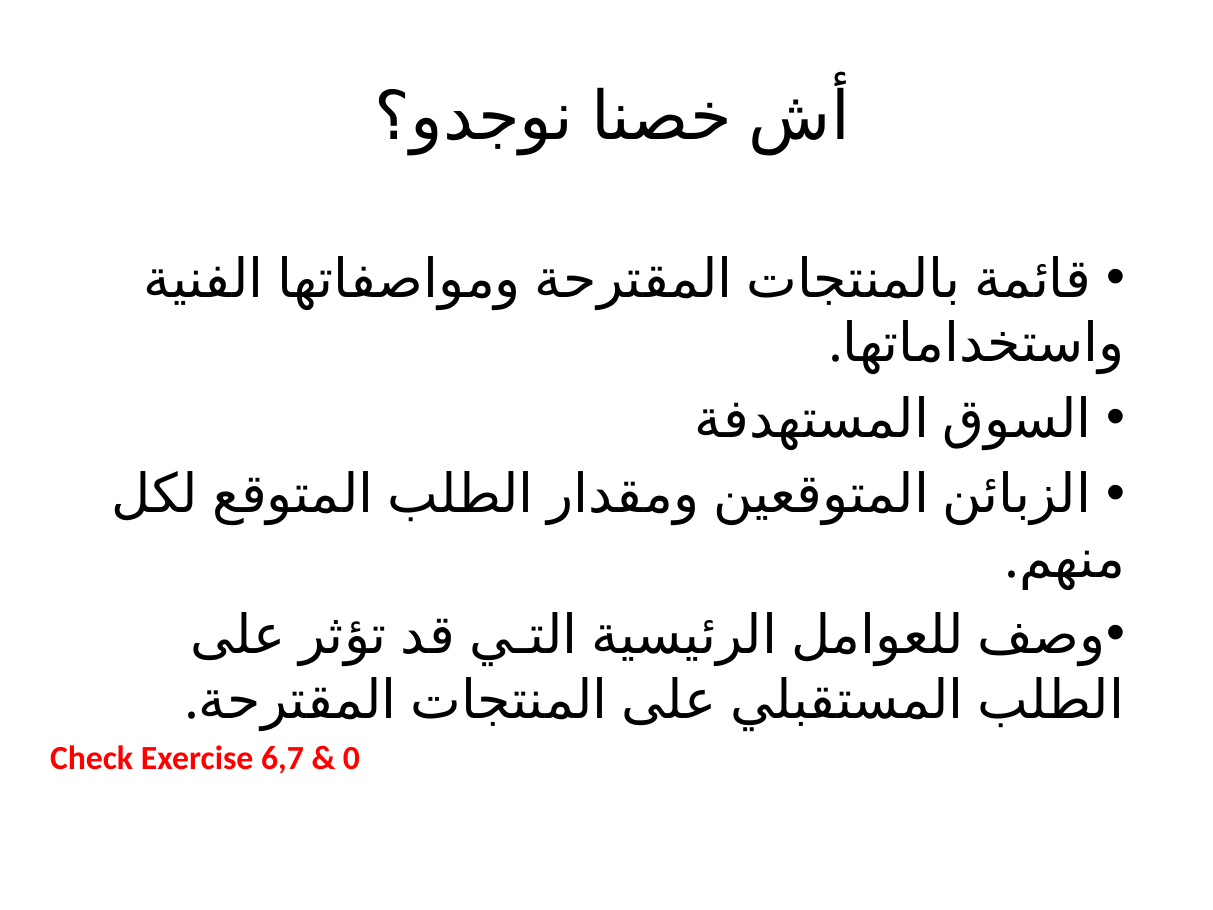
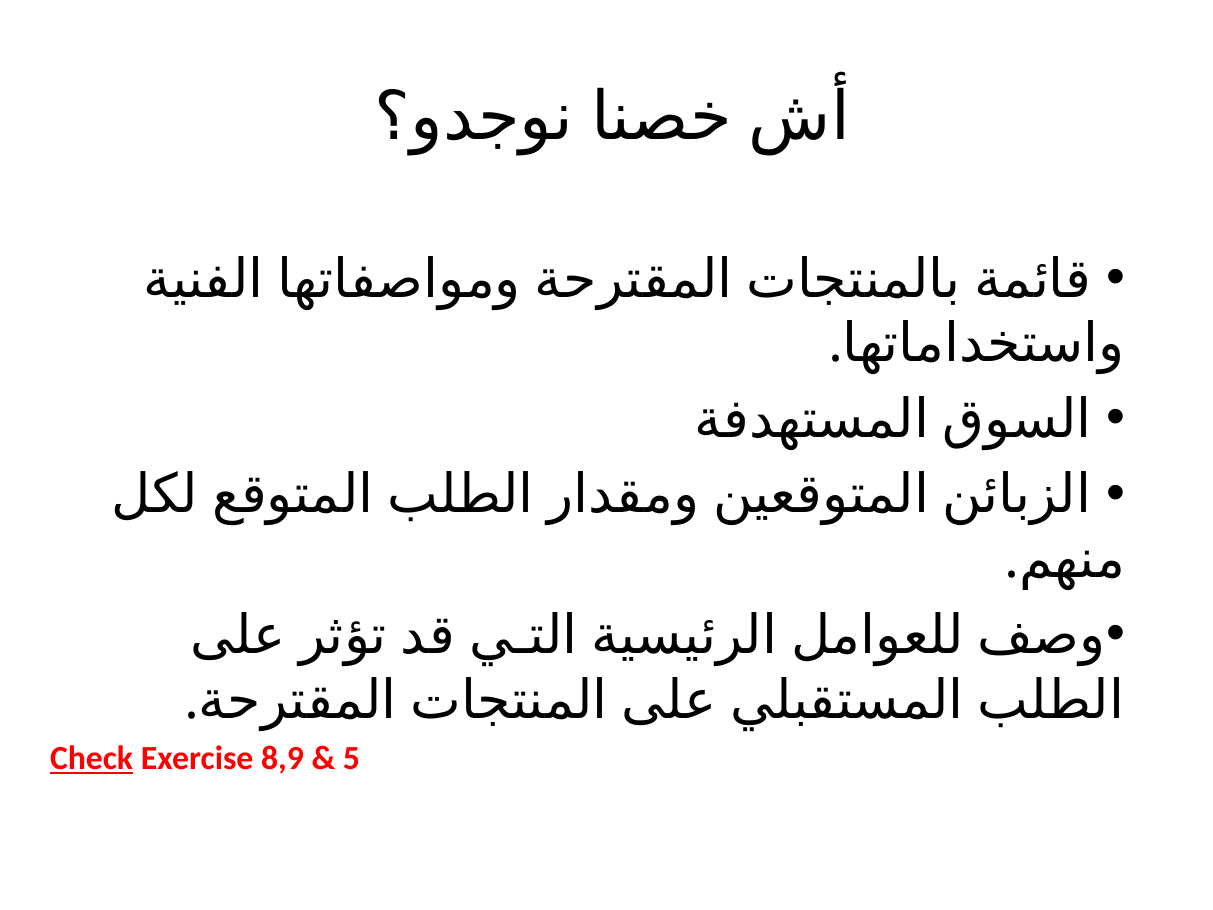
Check underline: none -> present (92, 758)
6,7: 6,7 -> 8,9 (282, 758)
0: 0 -> 5 (351, 758)
